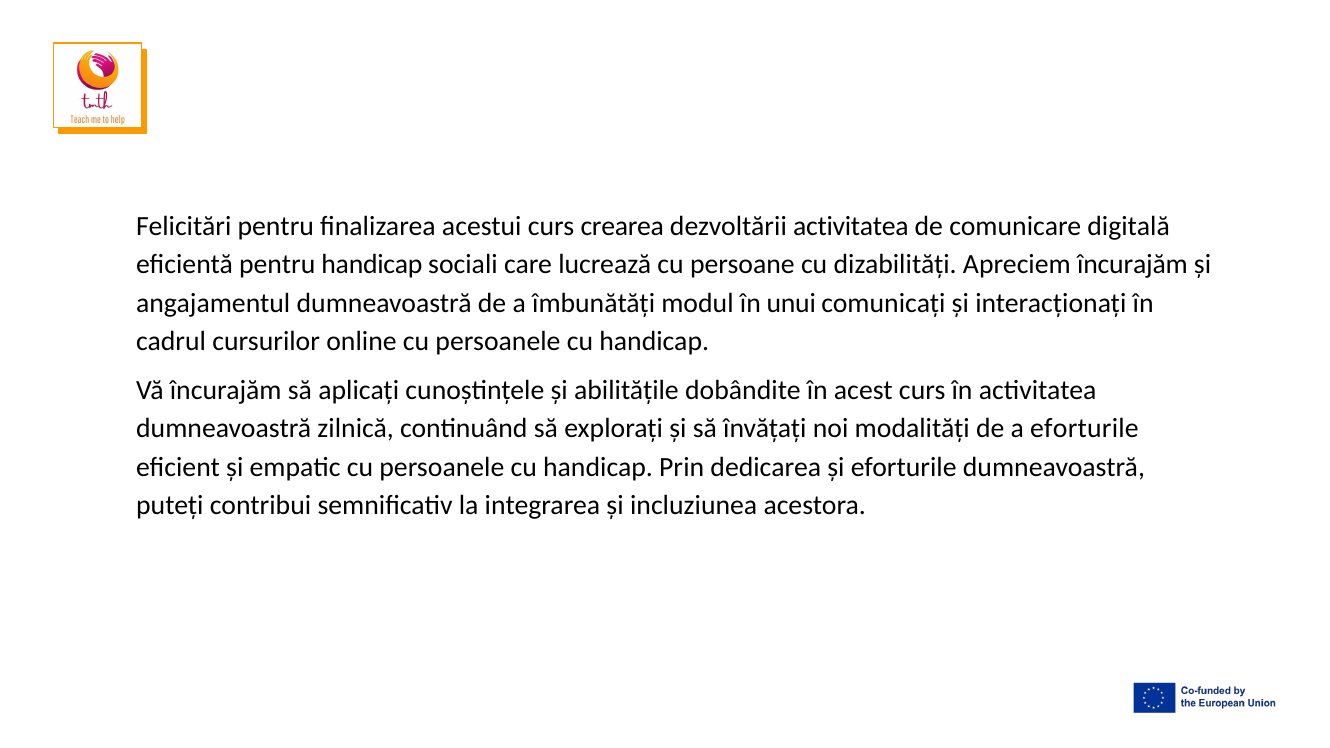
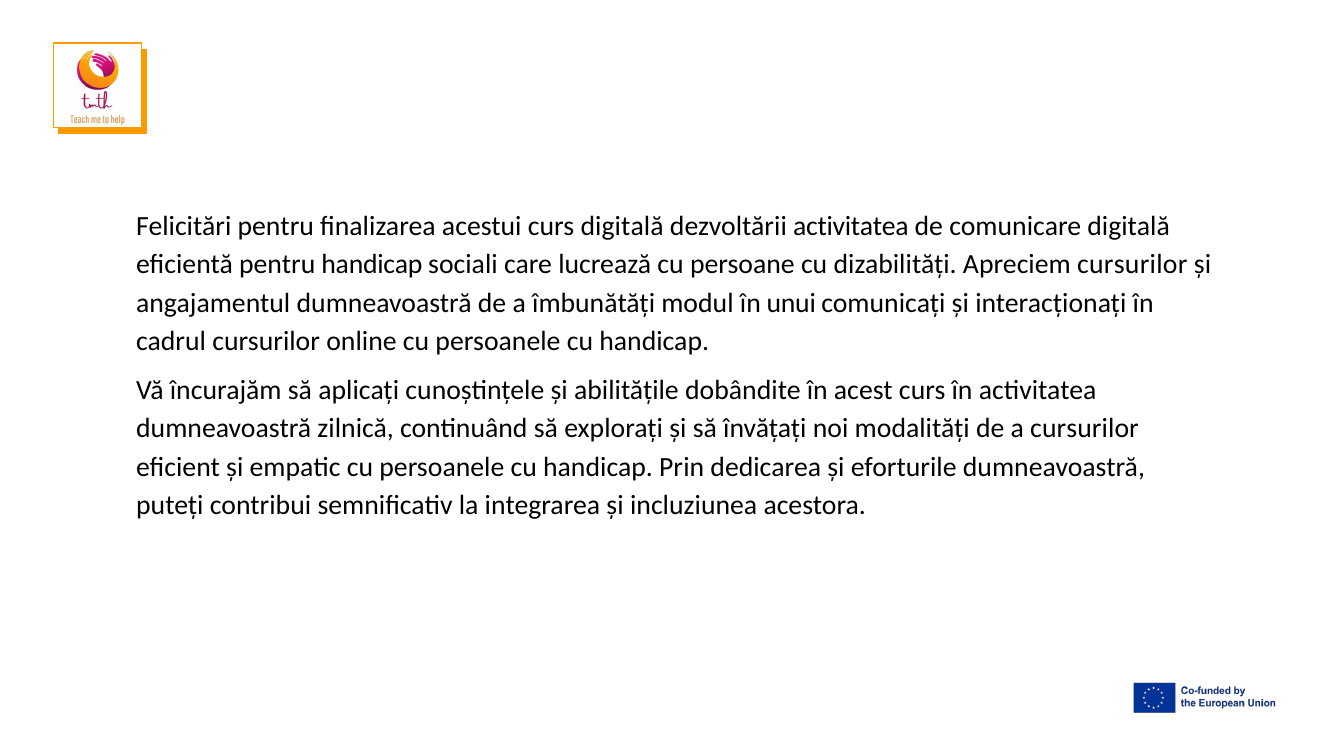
curs crearea: crearea -> digitală (622, 226)
Apreciem încurajăm: încurajăm -> cursurilor (1132, 265)
a eforturile: eforturile -> cursurilor (1085, 429)
